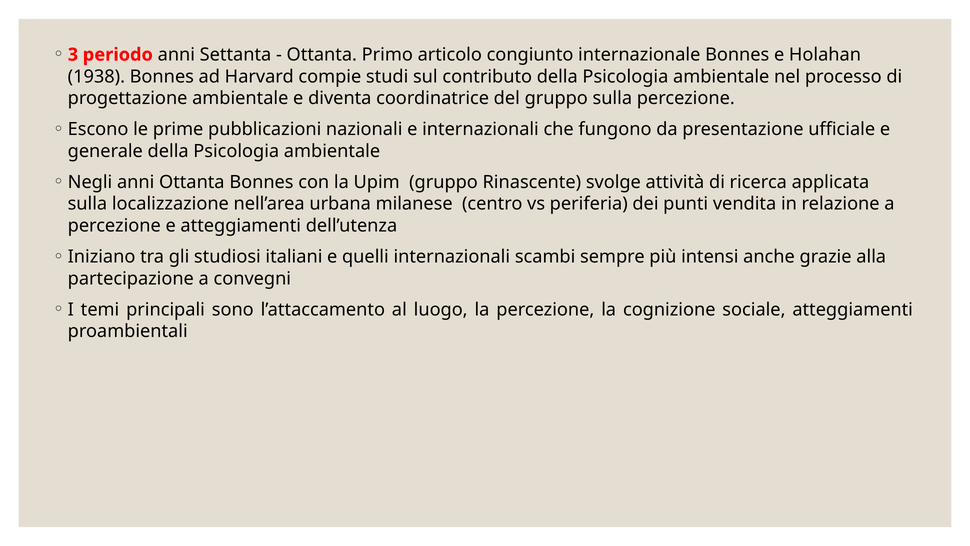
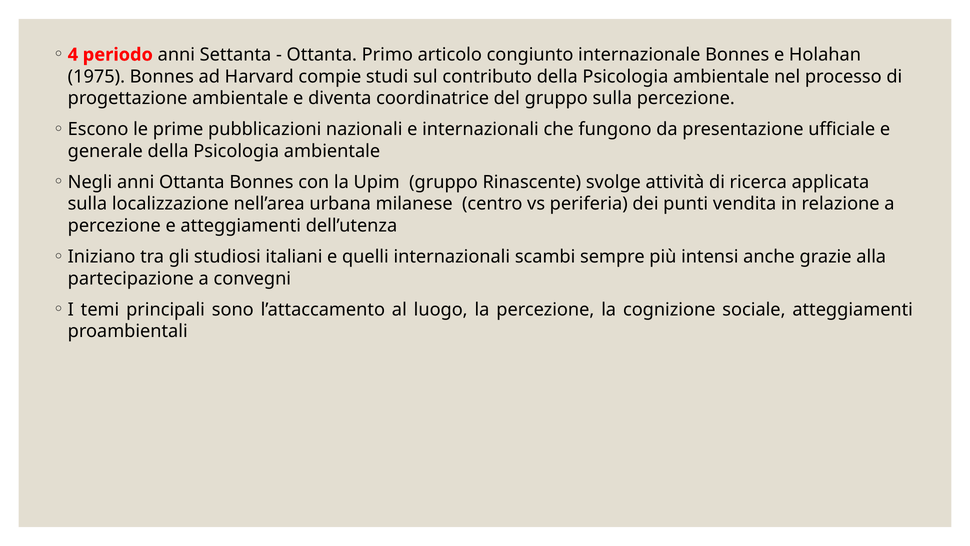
3: 3 -> 4 (73, 55)
1938: 1938 -> 1975 (96, 76)
